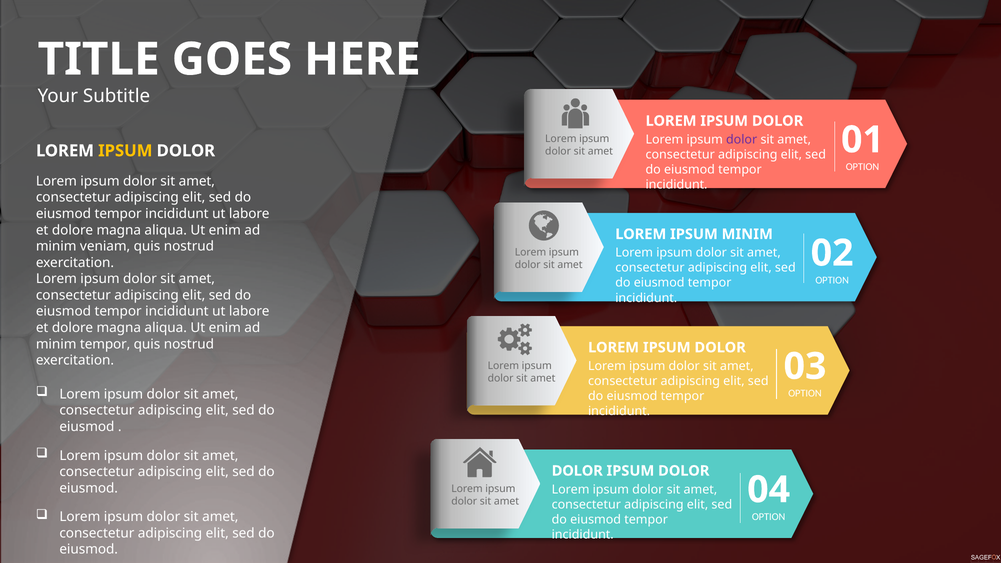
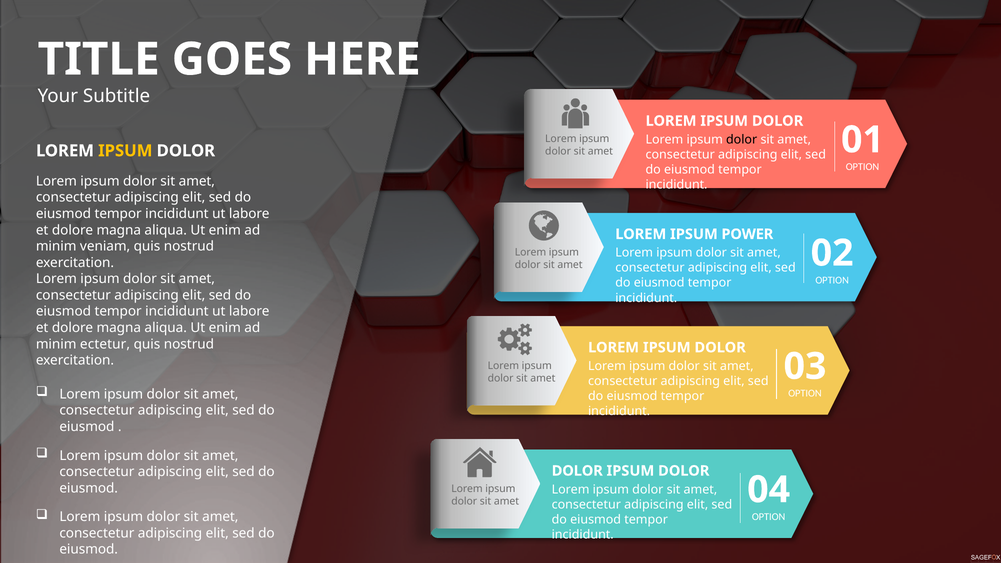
dolor colour: purple -> black (742, 140)
IPSUM MINIM: MINIM -> POWER (747, 234)
minim tempor: tempor -> ectetur (105, 344)
